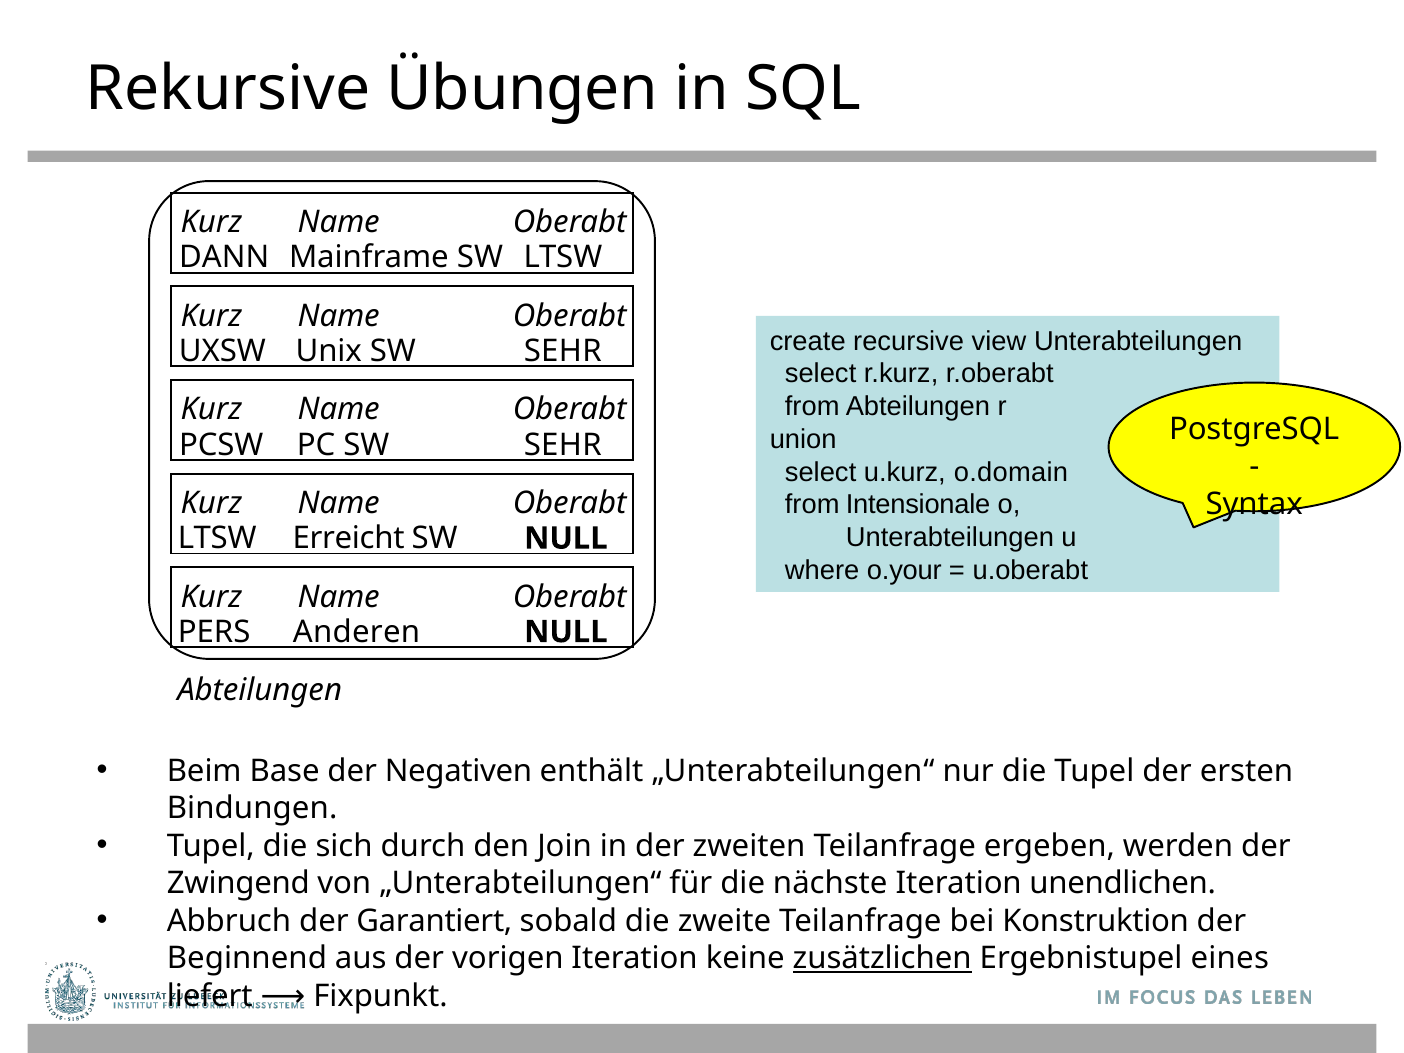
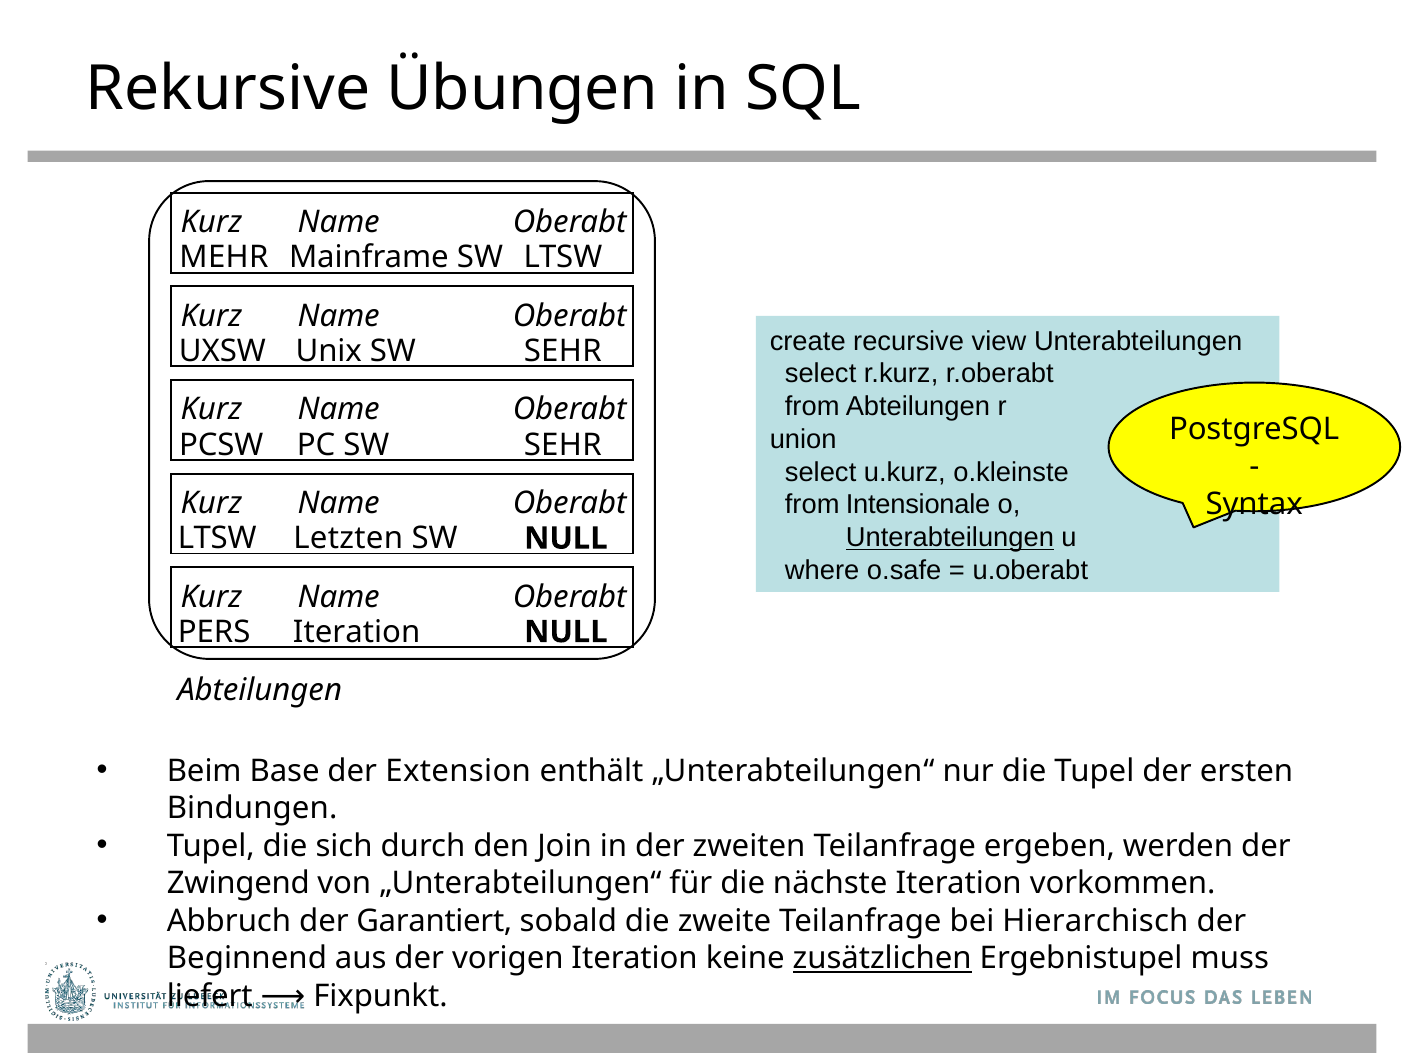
DANN: DANN -> MEHR (224, 258)
o.domain: o.domain -> o.kleinste (1011, 472)
Unterabteilungen underline: none -> present (950, 538)
Erreicht: Erreicht -> Letzten (348, 538)
o.your: o.your -> o.safe (904, 570)
PERS Anderen: Anderen -> Iteration (357, 632)
Negativen: Negativen -> Extension (458, 771)
unendlichen: unendlichen -> vorkommen (1123, 884)
Konstruktion: Konstruktion -> Hierarchisch (1095, 921)
eines: eines -> muss (1230, 958)
